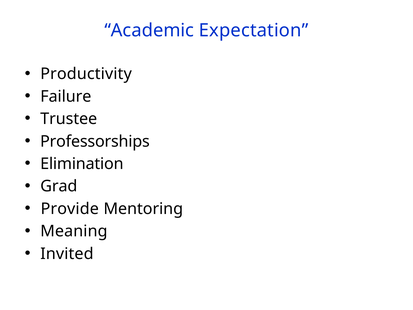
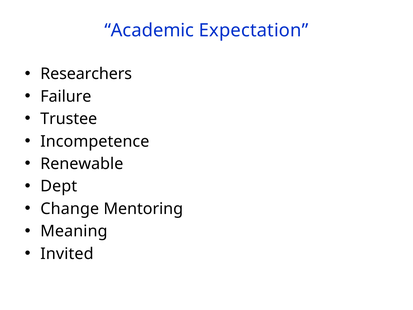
Productivity: Productivity -> Researchers (86, 74)
Professorships: Professorships -> Incompetence (95, 141)
Elimination: Elimination -> Renewable (82, 164)
Grad: Grad -> Dept (59, 186)
Provide: Provide -> Change (70, 209)
